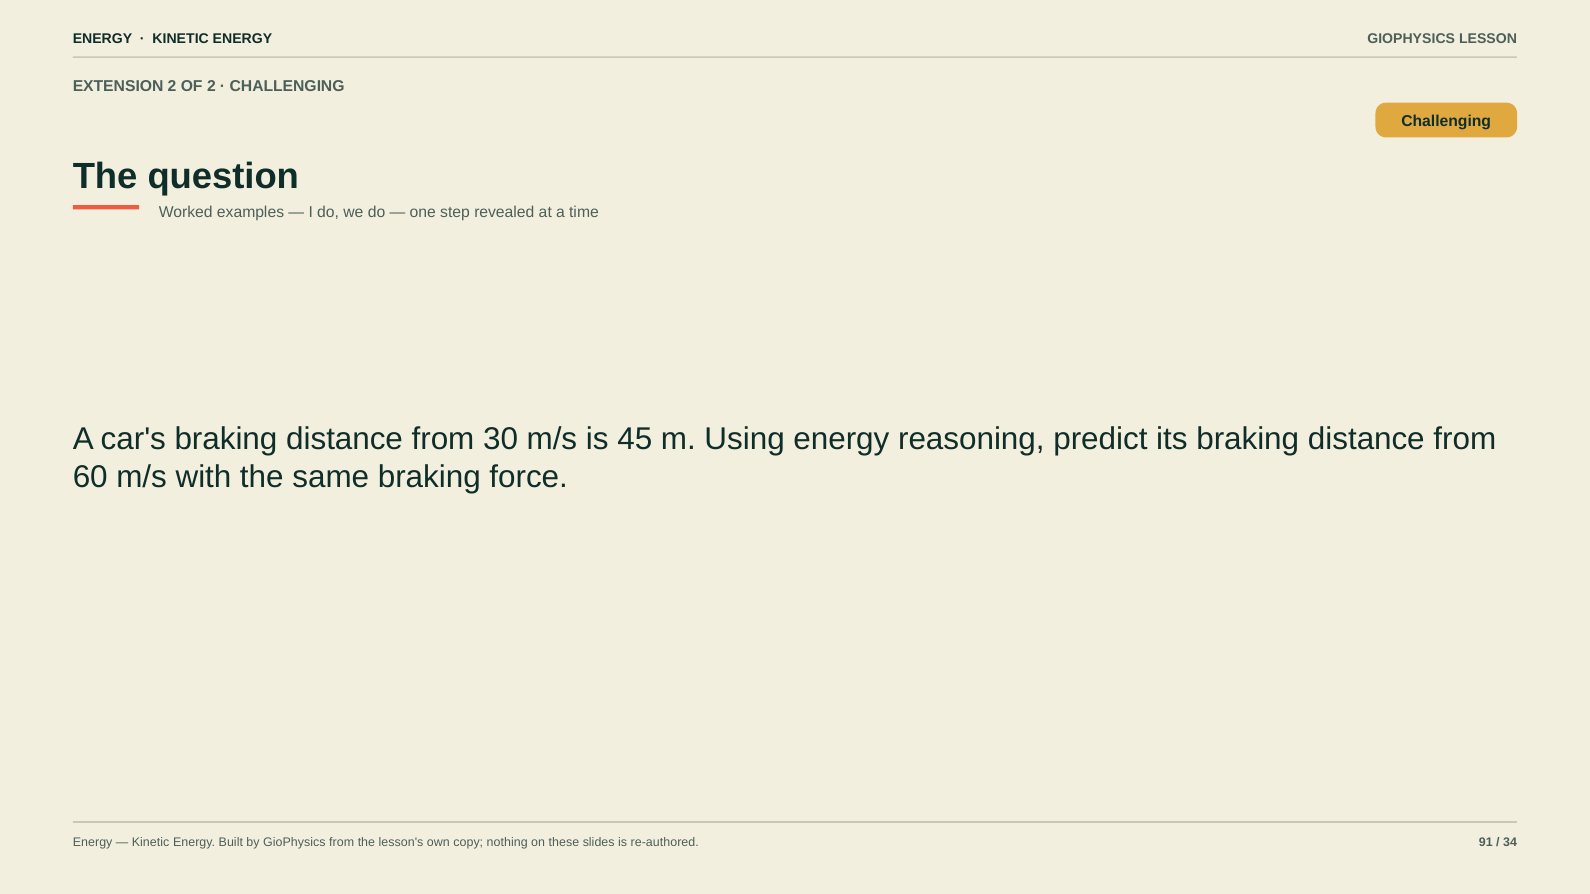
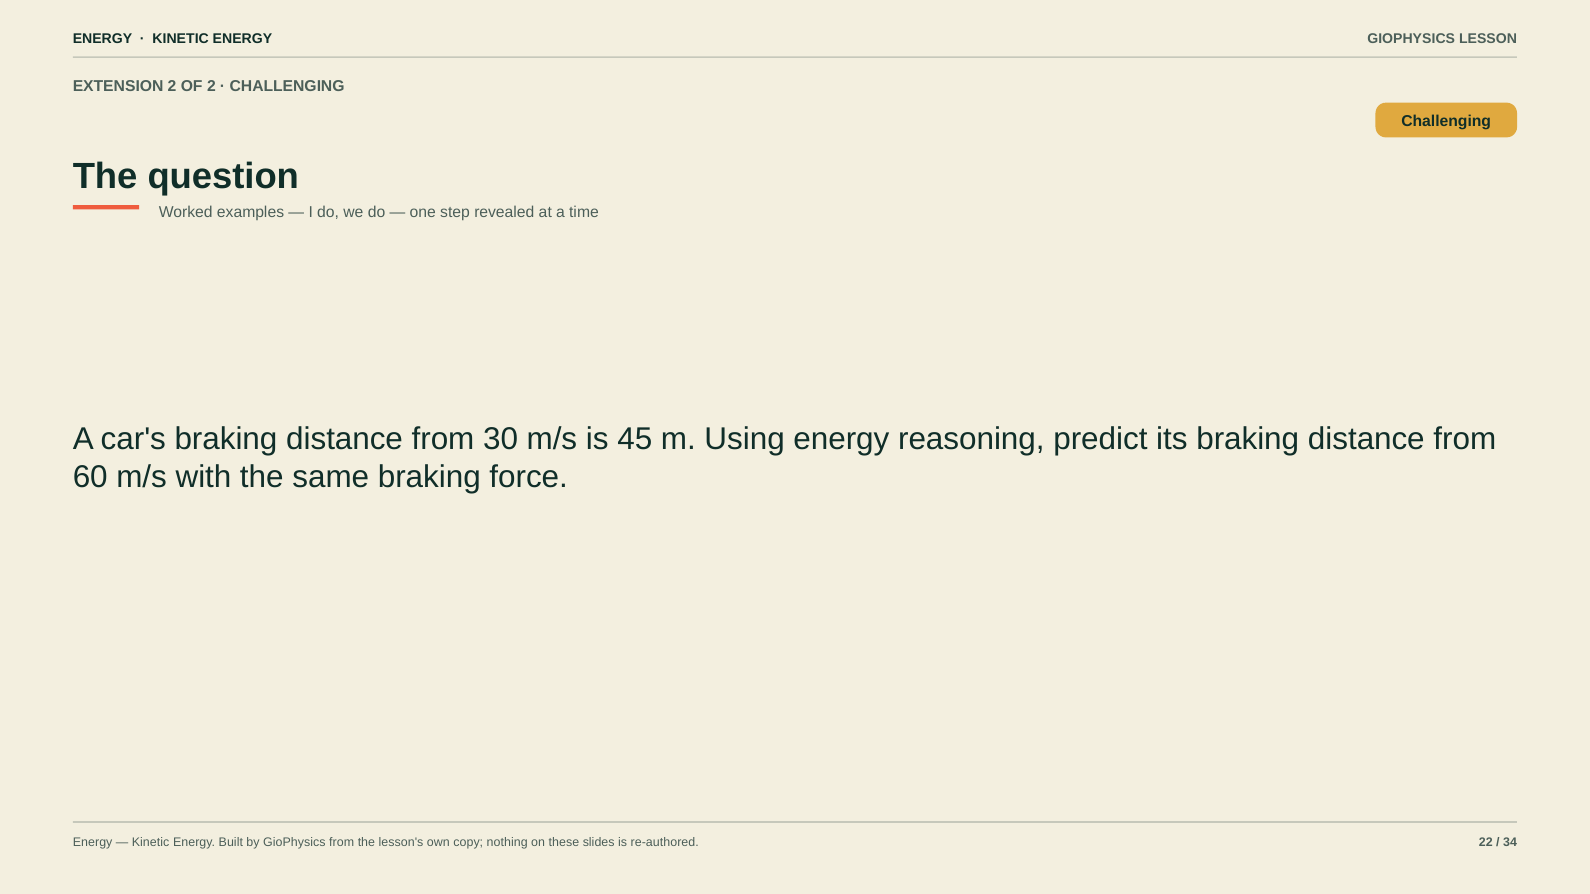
91: 91 -> 22 (1486, 843)
